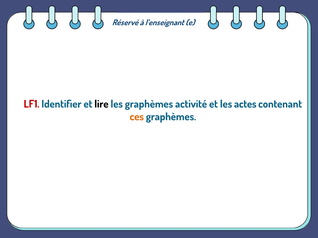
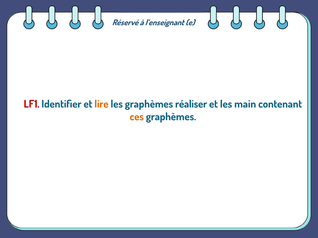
lire colour: black -> orange (101, 104)
activité: activité -> réaliser (191, 104)
actes: actes -> main (245, 104)
